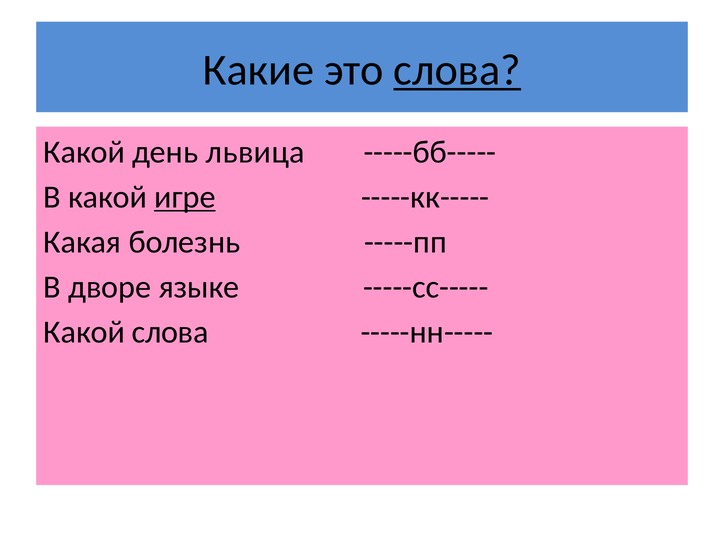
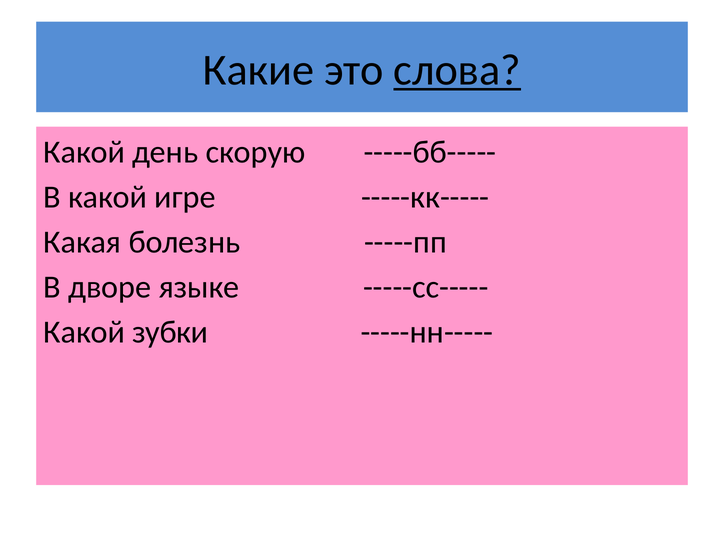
львица: львица -> скорую (255, 152)
игре underline: present -> none (185, 197)
Какой слова: слова -> зубки (170, 332)
